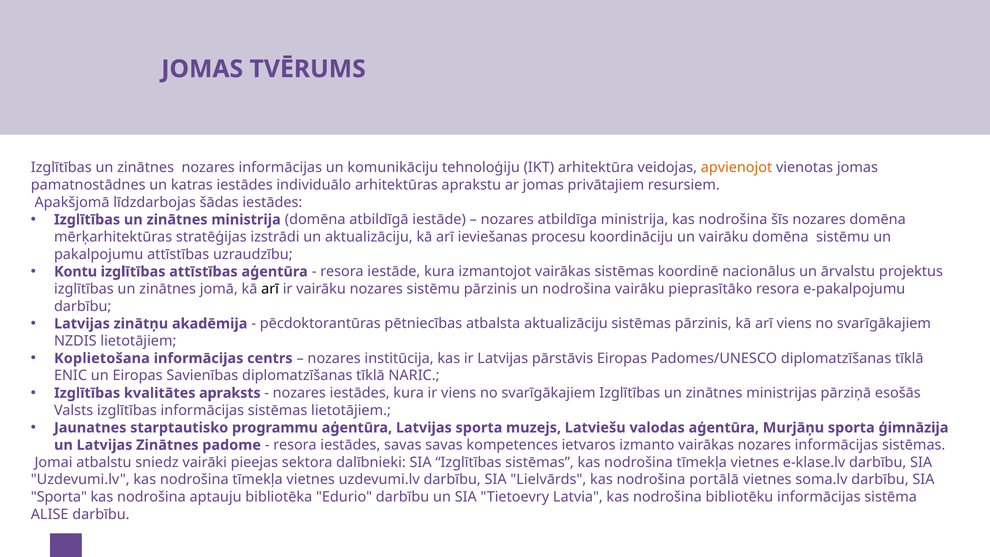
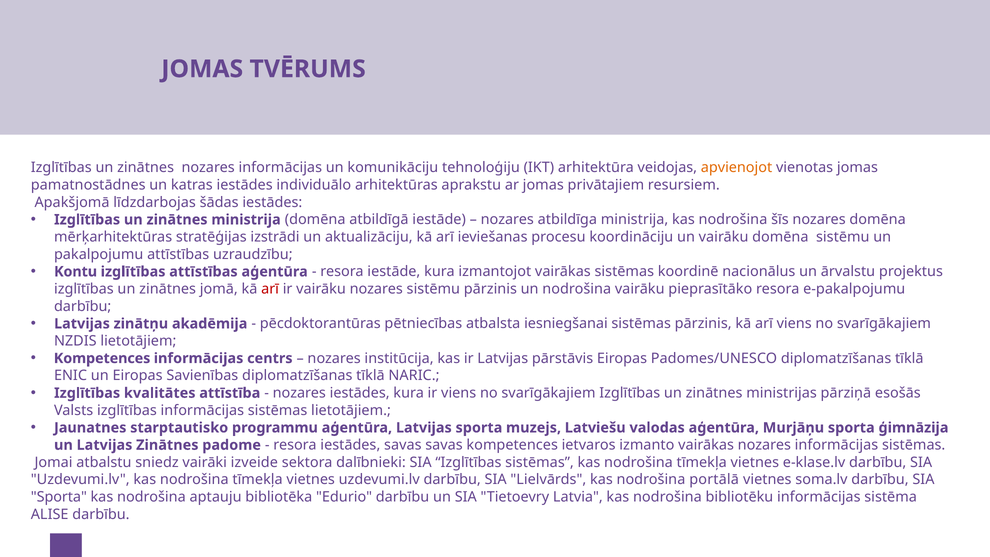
arī colour: black -> red (270, 289)
atbalsta aktualizāciju: aktualizāciju -> iesniegšanai (566, 324)
Koplietošana: Koplietošana -> Kompetences (102, 358)
apraksts: apraksts -> attīstība (230, 393)
pieejas: pieejas -> izveide (254, 462)
